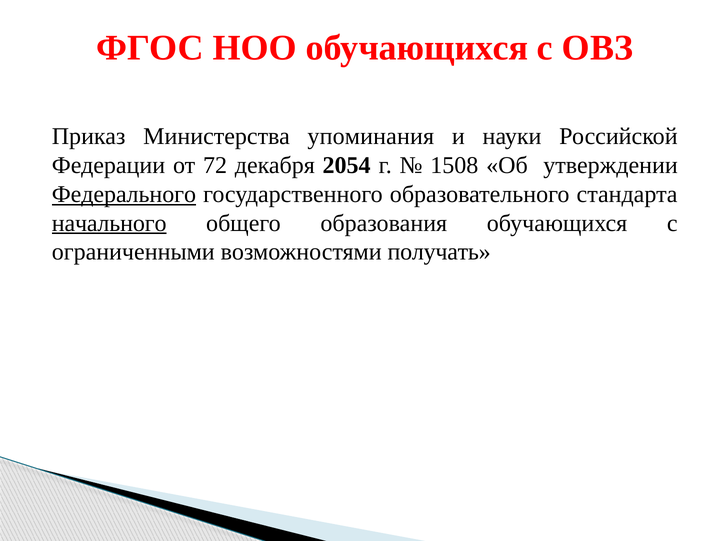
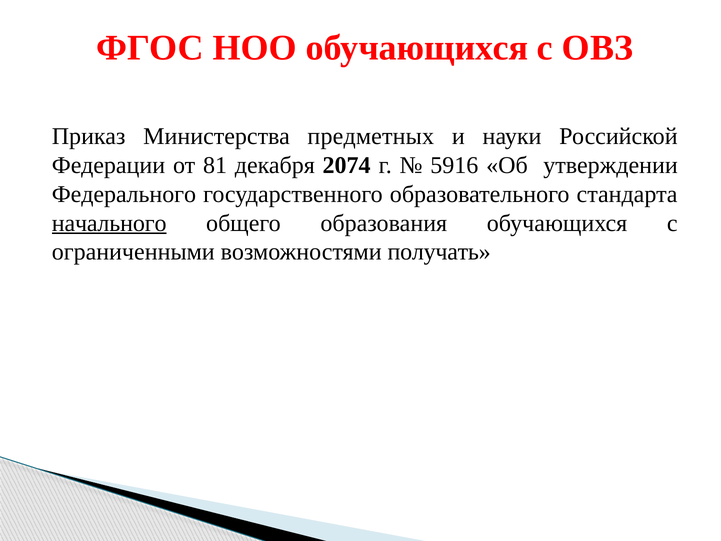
упоминания: упоминания -> предметных (371, 136)
72: 72 -> 81 (215, 165)
2054: 2054 -> 2074 (347, 165)
1508: 1508 -> 5916 (454, 165)
Федерального underline: present -> none (124, 194)
